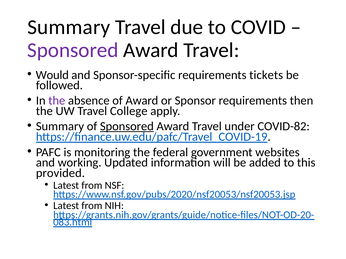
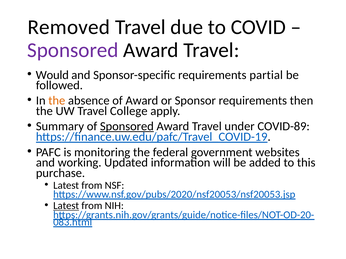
Summary: Summary -> Removed (69, 27)
tickets: tickets -> partial (266, 75)
the colour: purple -> orange (57, 101)
COVID-82: COVID-82 -> COVID-89 (284, 127)
provided: provided -> purchase (60, 173)
Latest underline: none -> present (66, 206)
